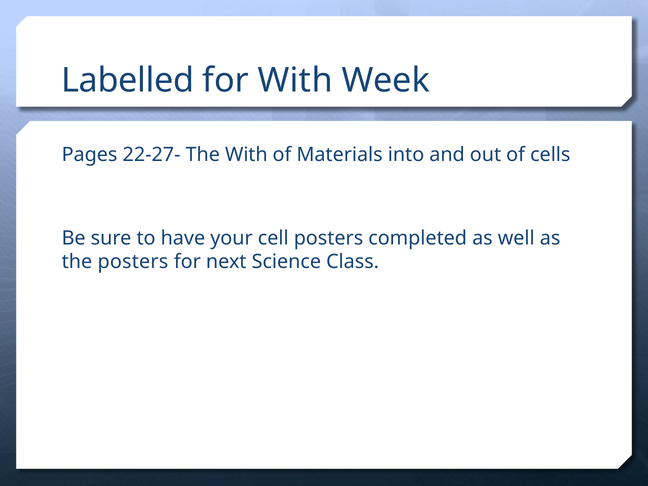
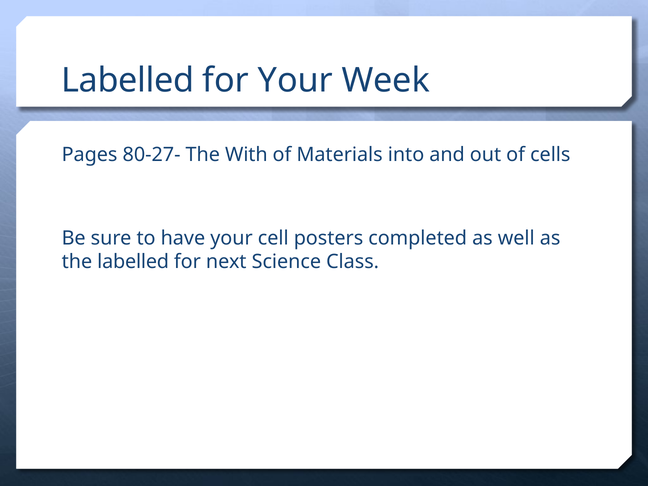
for With: With -> Your (295, 81)
22-27-: 22-27- -> 80-27- (152, 155)
the posters: posters -> labelled (133, 262)
